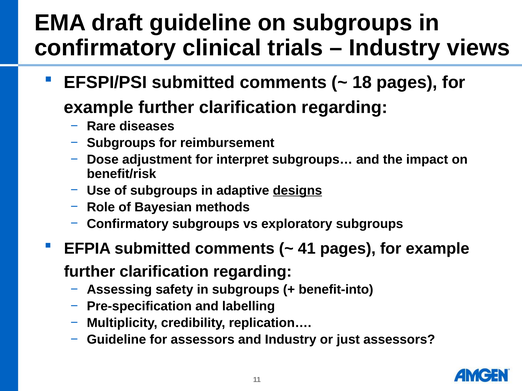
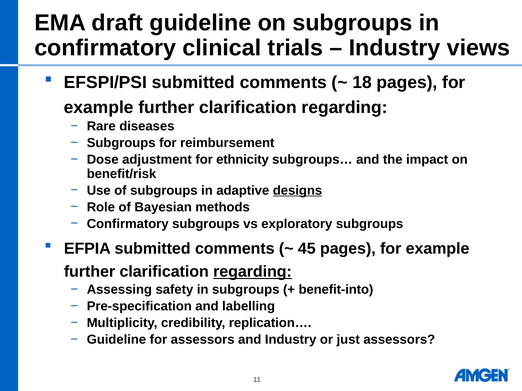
interpret: interpret -> ethnicity (242, 160)
41: 41 -> 45 (307, 249)
regarding underline: none -> present (253, 272)
